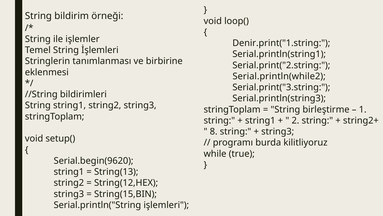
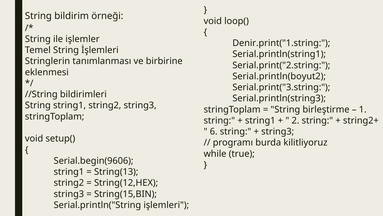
Serial.println(while2: Serial.println(while2 -> Serial.println(boyut2 (279, 76)
8: 8 -> 6 (214, 131)
Serial.begin(9620: Serial.begin(9620 -> Serial.begin(9606 (94, 160)
